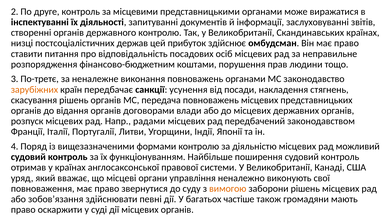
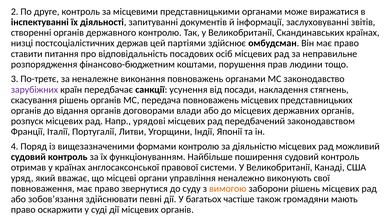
прибуток: прибуток -> партіями (187, 43)
зарубіжних colour: orange -> purple (34, 90)
радами: радами -> урядові (149, 121)
